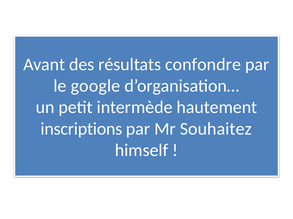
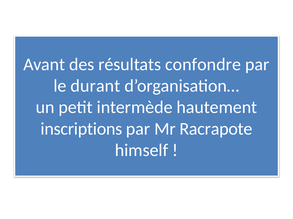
google: google -> durant (95, 86)
Souhaitez: Souhaitez -> Racrapote (216, 129)
